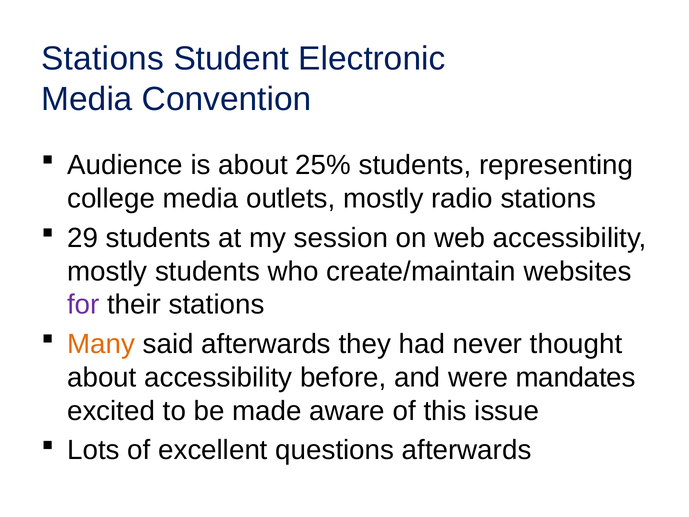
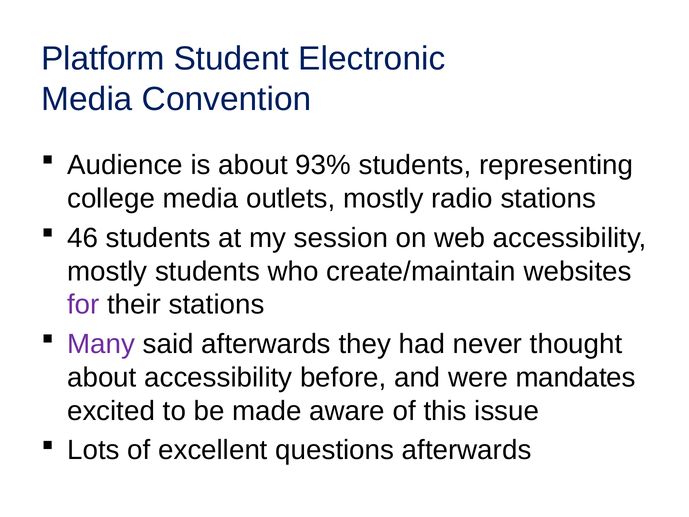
Stations: Stations -> Platform (103, 59)
25%: 25% -> 93% (323, 165)
29: 29 -> 46 (83, 238)
Many colour: orange -> purple (101, 344)
